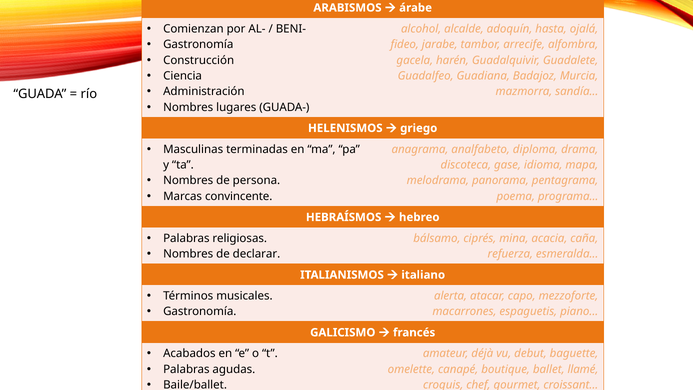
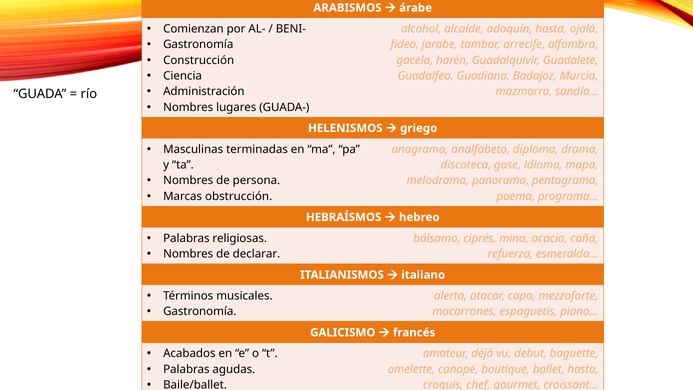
convincente: convincente -> obstrucción (239, 196)
ballet llamé: llamé -> hasta (583, 369)
